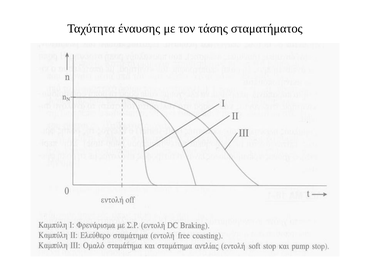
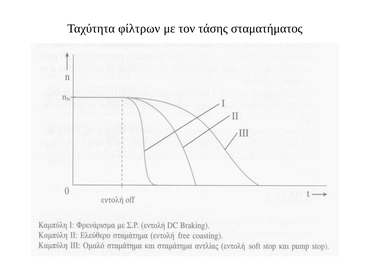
έναυσης: έναυσης -> φίλτρων (139, 29)
